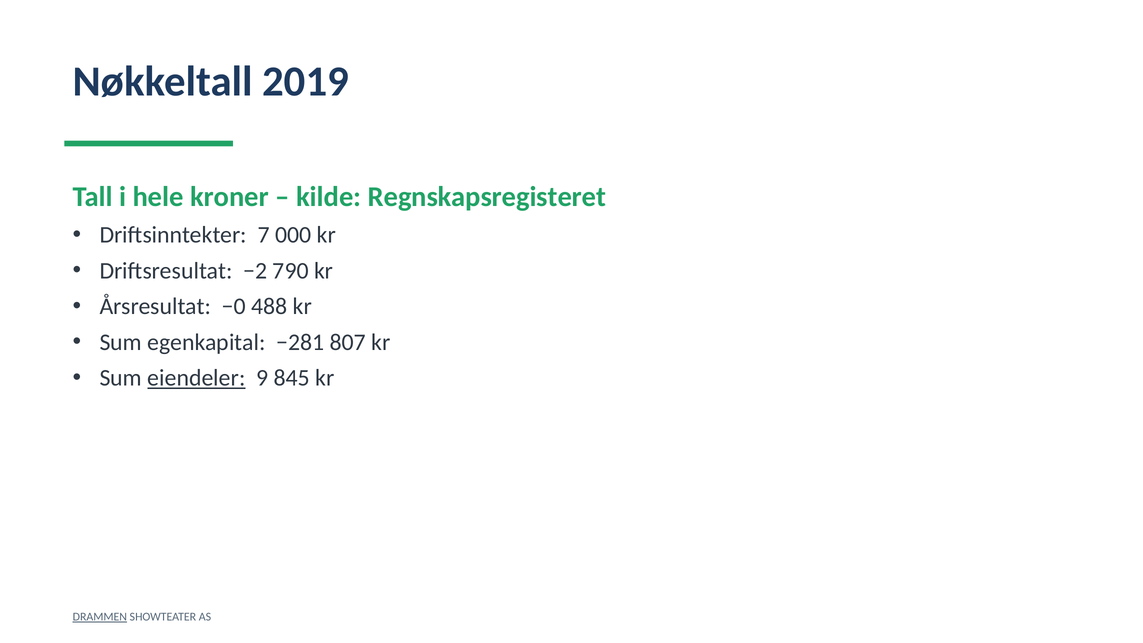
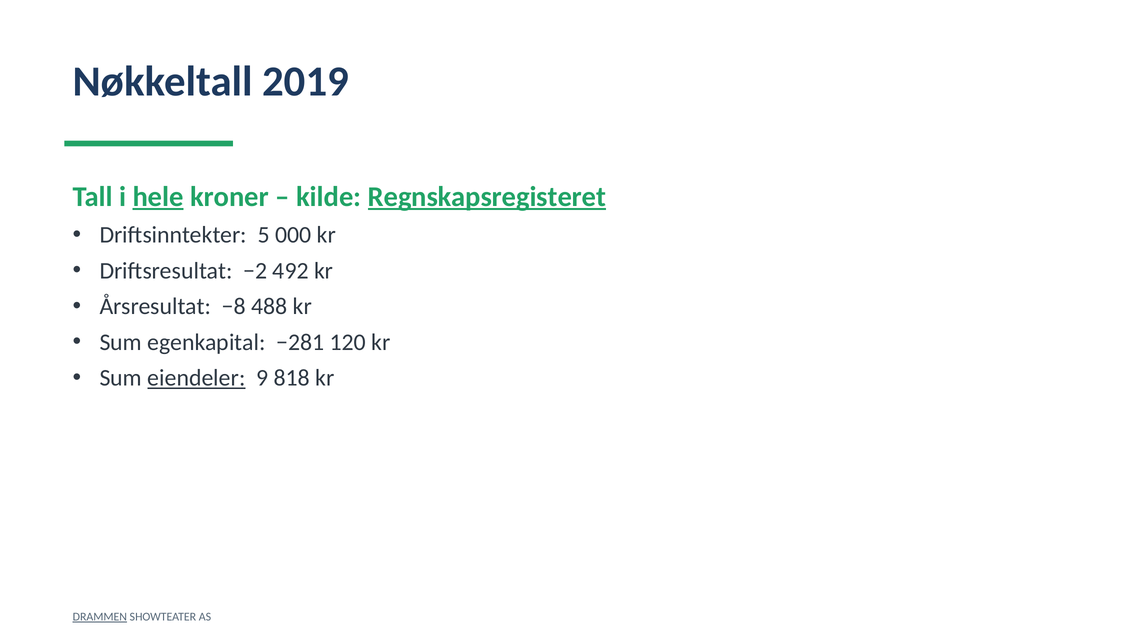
hele underline: none -> present (158, 197)
Regnskapsregisteret underline: none -> present (487, 197)
7: 7 -> 5 (264, 235)
790: 790 -> 492 (291, 271)
−0: −0 -> −8 (234, 307)
807: 807 -> 120 (348, 342)
845: 845 -> 818 (292, 378)
